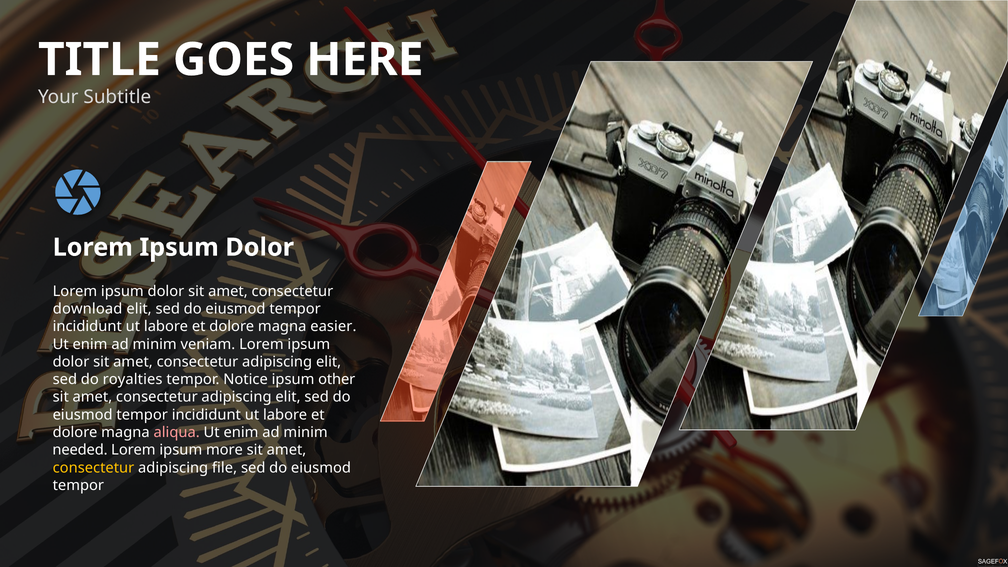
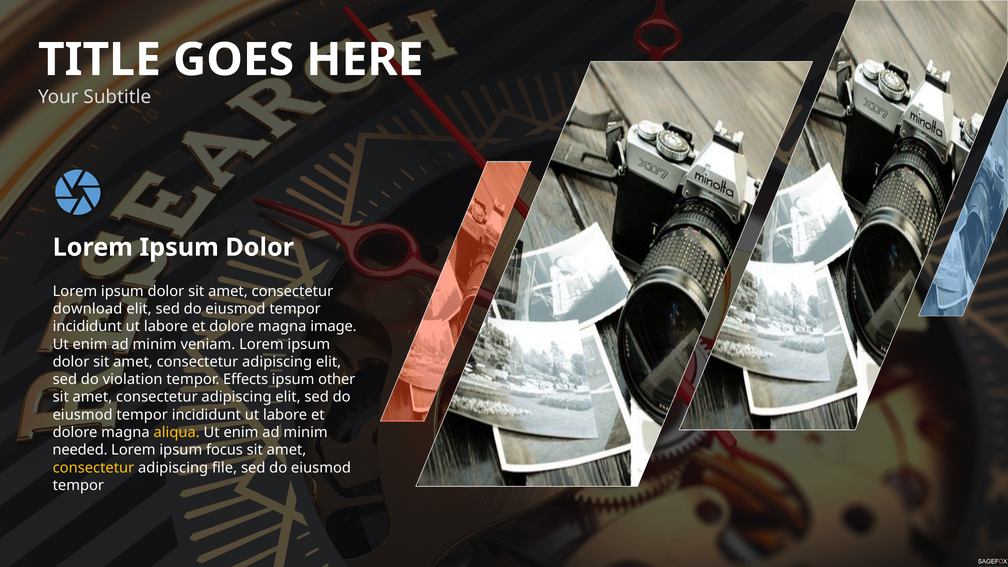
easier: easier -> image (333, 327)
royalties: royalties -> violation (133, 379)
Notice: Notice -> Effects (246, 379)
aliqua colour: pink -> yellow (177, 432)
more: more -> focus (224, 450)
